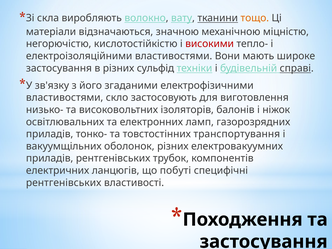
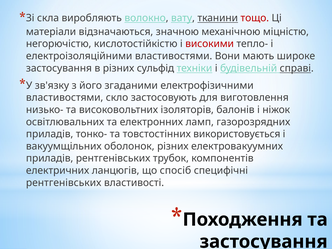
тощо colour: orange -> red (255, 18)
транспортування: транспортування -> використовується (237, 134)
побуті: побуті -> спосіб (175, 171)
